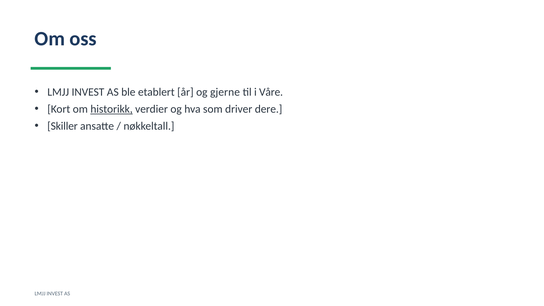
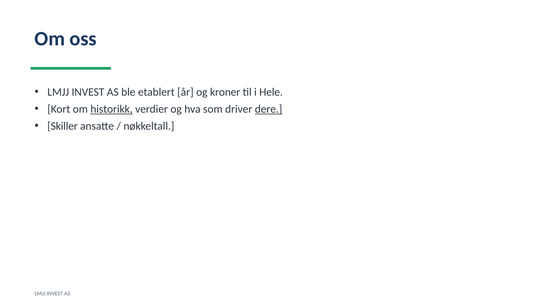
gjerne: gjerne -> kroner (225, 92)
Våre: Våre -> Hele (271, 92)
dere underline: none -> present (269, 109)
